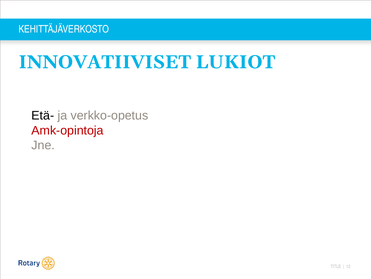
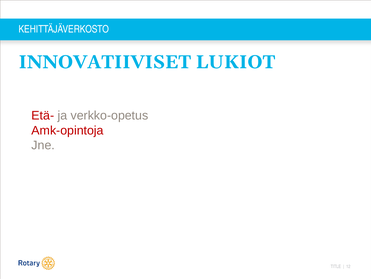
Etä- colour: black -> red (43, 115)
